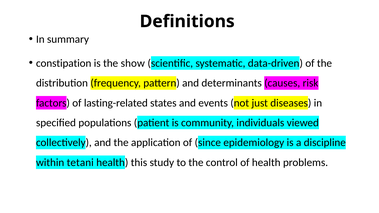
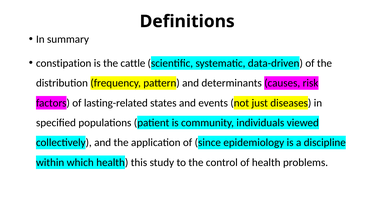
show: show -> cattle (133, 63)
tetani: tetani -> which (80, 163)
